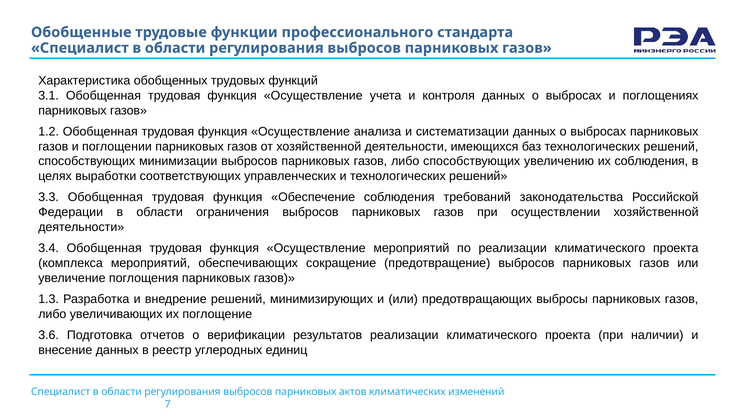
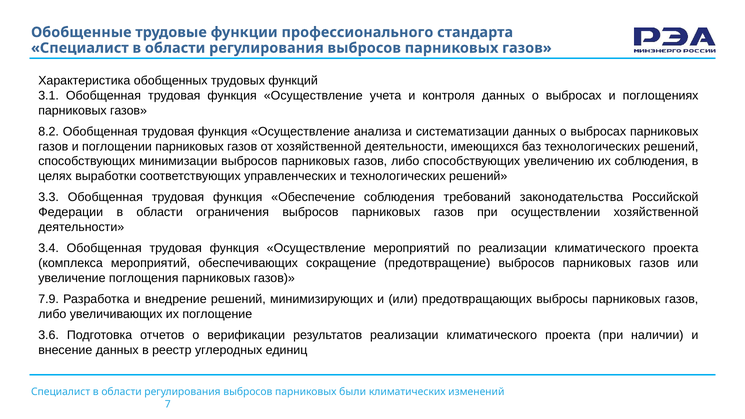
1.2: 1.2 -> 8.2 (49, 132)
1.3: 1.3 -> 7.9 (49, 299)
актов: актов -> были (353, 392)
